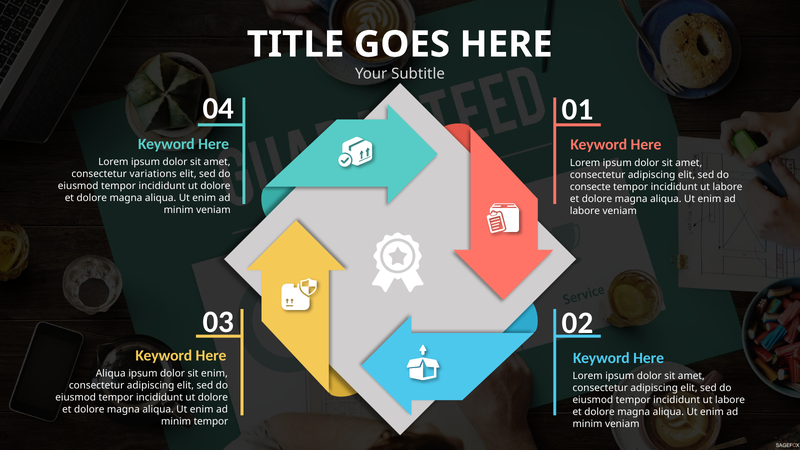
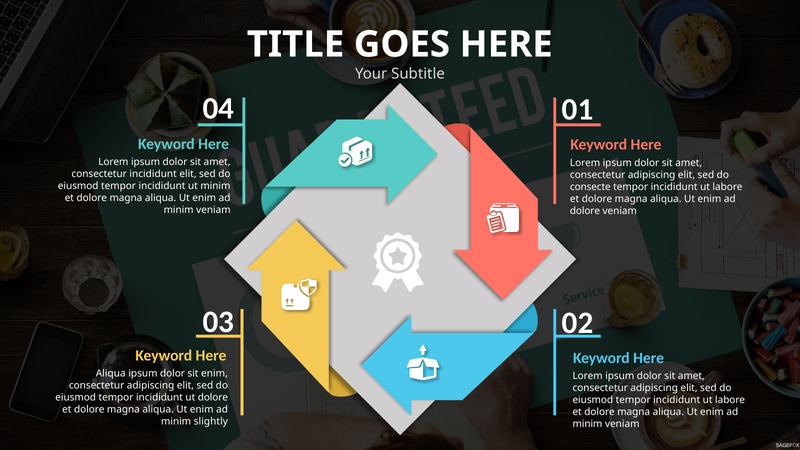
consectetur variations: variations -> incididunt (153, 174)
dolore: dolore -> minim (215, 186)
labore: labore -> dolore (585, 211)
minim tempor: tempor -> slightly (211, 422)
